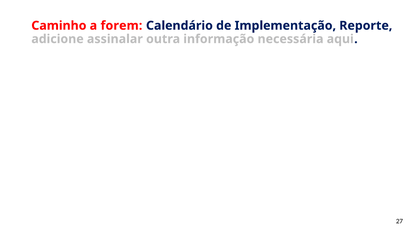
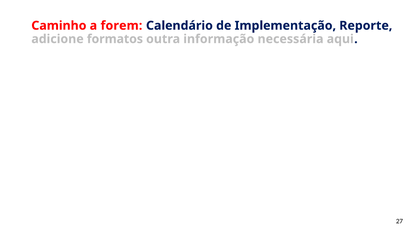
assinalar: assinalar -> formatos (115, 39)
